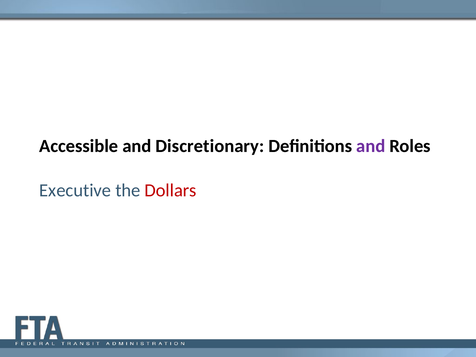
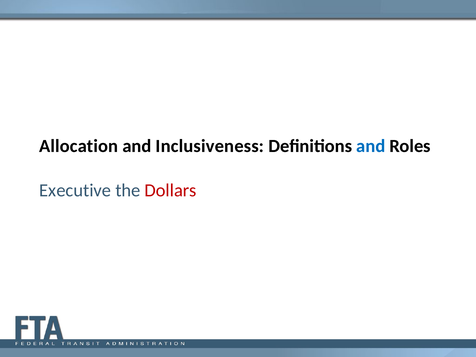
Accessible: Accessible -> Allocation (79, 146)
Discretionary: Discretionary -> Inclusiveness (210, 146)
and colour: purple -> blue (371, 146)
